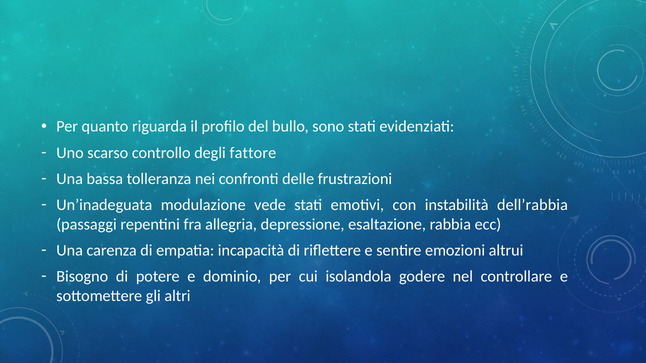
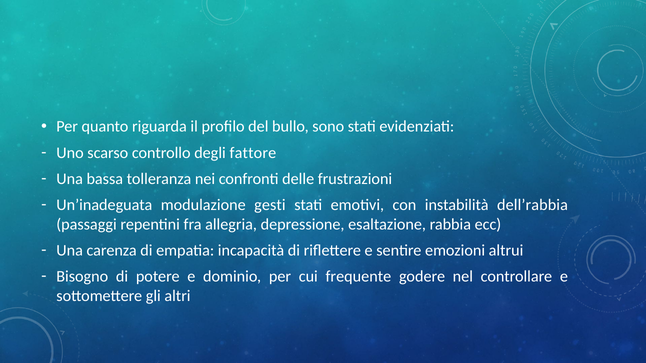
vede: vede -> gesti (270, 205)
isolandola: isolandola -> frequente (358, 277)
